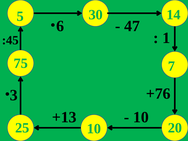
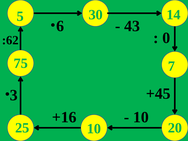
47: 47 -> 43 (132, 26)
1: 1 -> 0 (166, 38)
:45: :45 -> :62 (10, 40)
+76: +76 -> +45 (158, 94)
+13: +13 -> +16 (64, 117)
